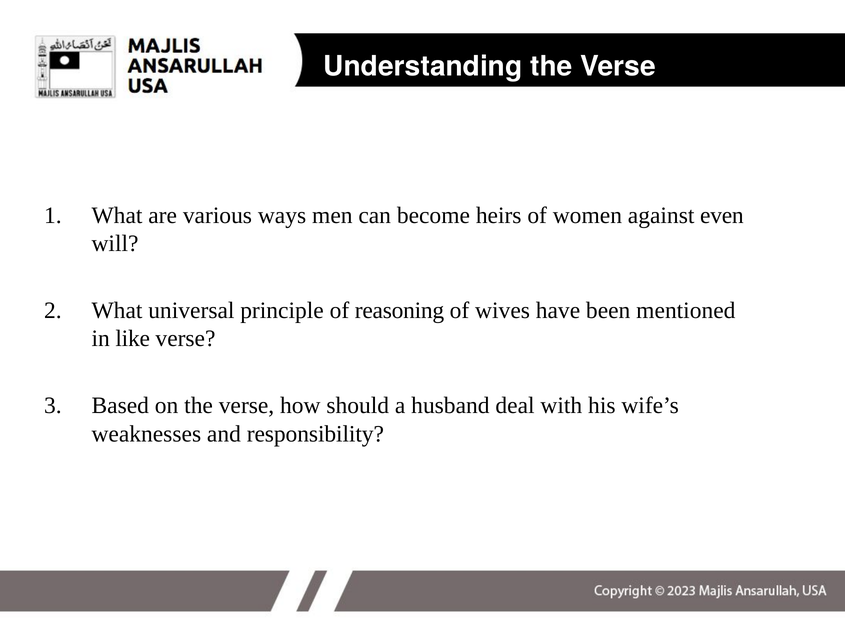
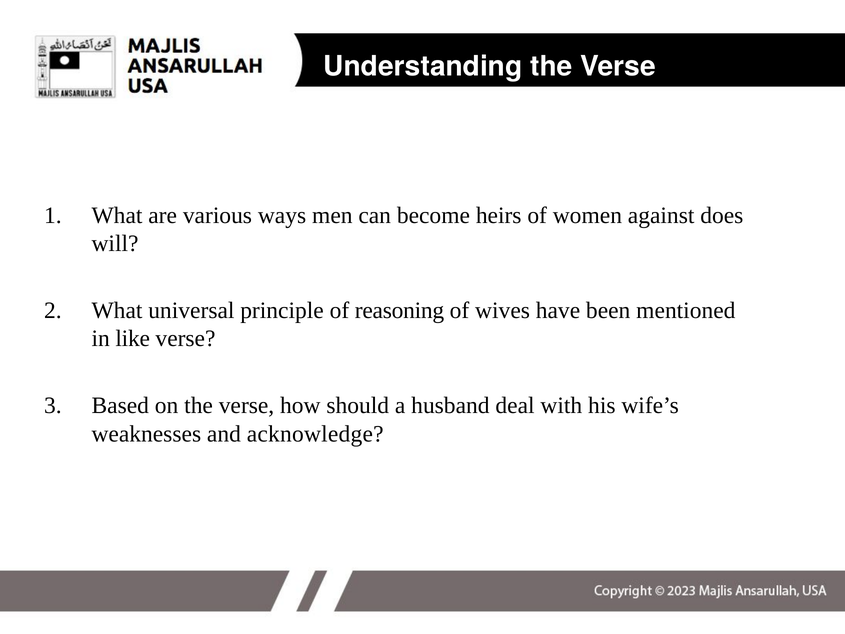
even: even -> does (722, 215)
responsibility: responsibility -> acknowledge (315, 434)
